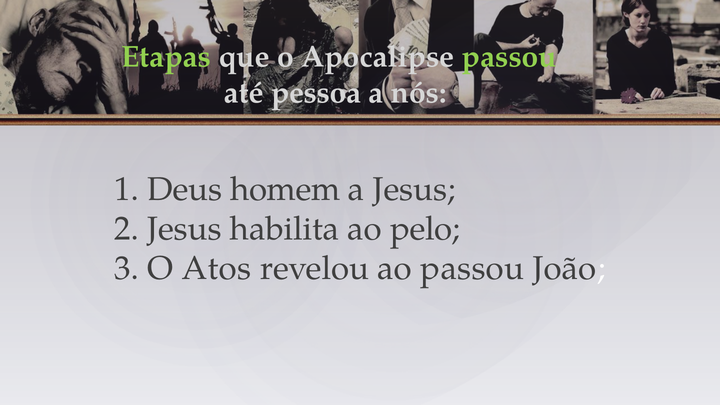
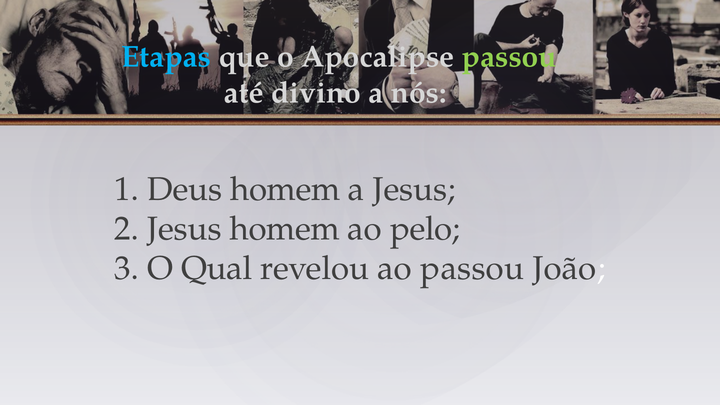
Etapas colour: light green -> light blue (166, 57)
pessoa: pessoa -> divino (316, 93)
Jesus habilita: habilita -> homem (285, 229)
Atos: Atos -> Qual (217, 269)
